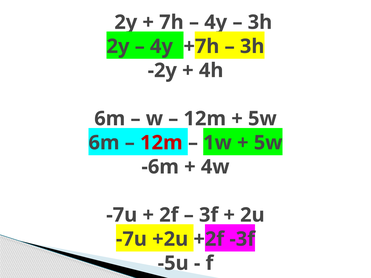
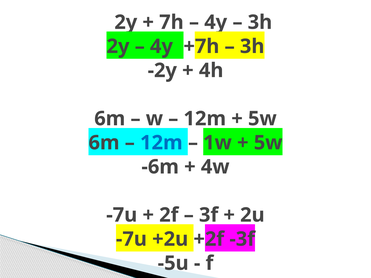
12m colour: red -> blue (161, 143)
